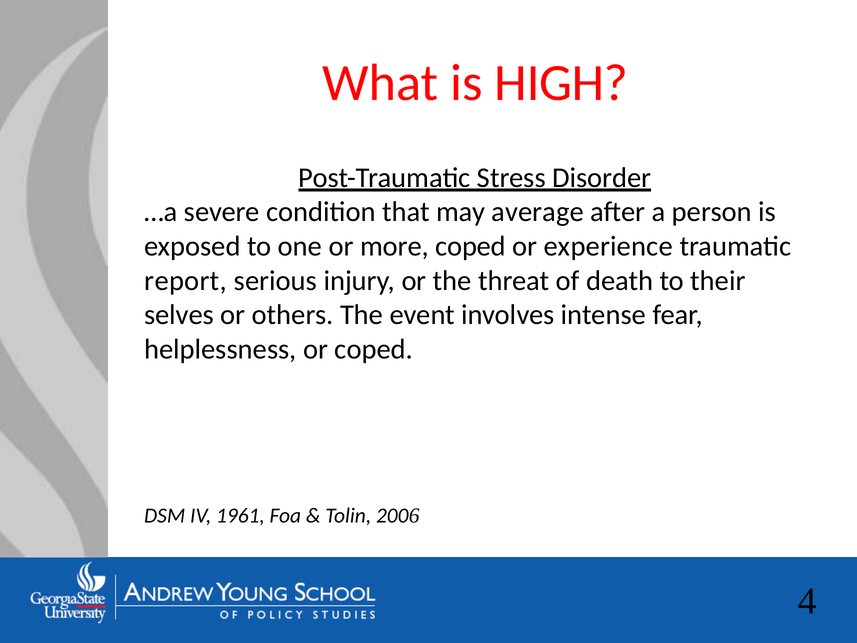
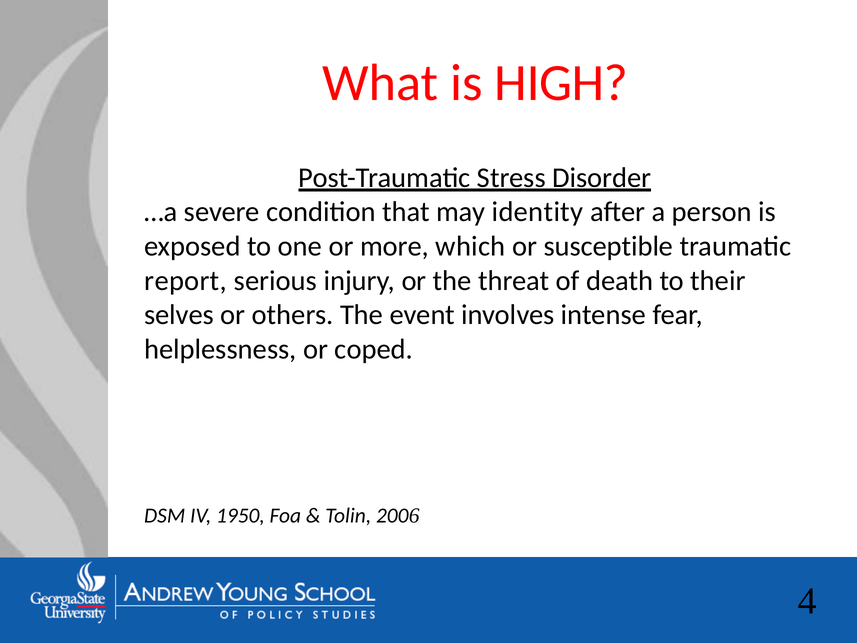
average: average -> identity (537, 212)
more coped: coped -> which (470, 246)
experience: experience -> susceptible (608, 246)
1961: 1961 -> 1950 (240, 516)
